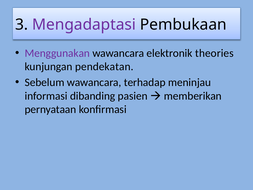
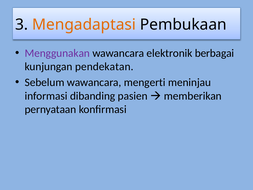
Mengadaptasi colour: purple -> orange (84, 24)
theories: theories -> berbagai (215, 53)
terhadap: terhadap -> mengerti (145, 82)
